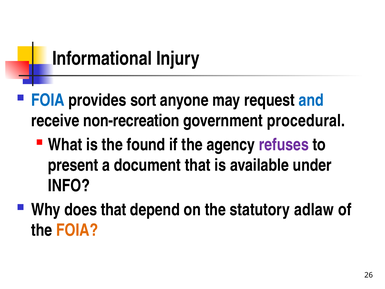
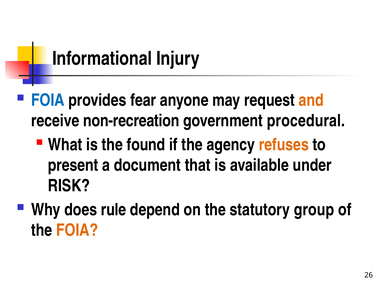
sort: sort -> fear (143, 100)
and colour: blue -> orange (311, 100)
refuses colour: purple -> orange (284, 145)
INFO: INFO -> RISK (69, 186)
does that: that -> rule (114, 210)
adlaw: adlaw -> group (314, 210)
